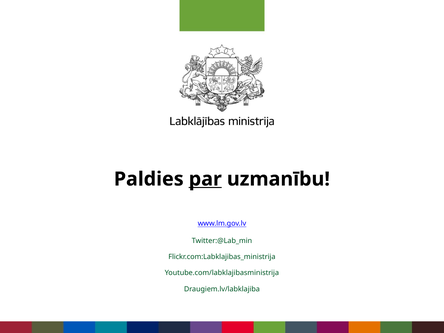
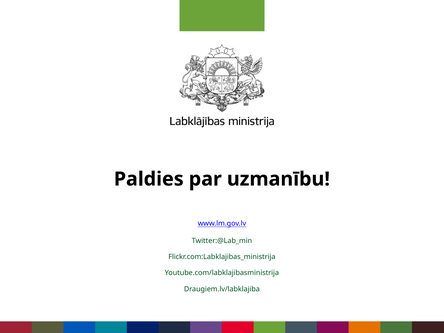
par underline: present -> none (205, 179)
